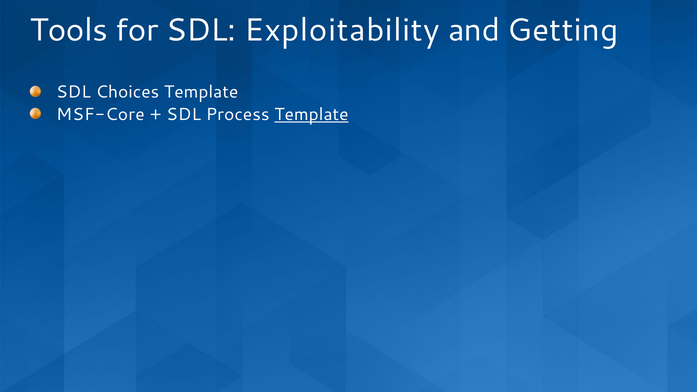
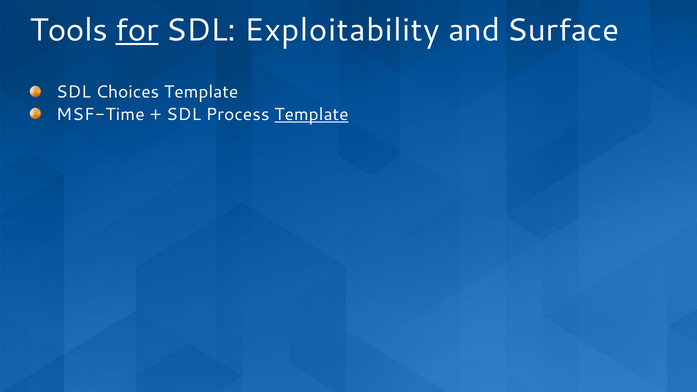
for underline: none -> present (137, 30)
Getting: Getting -> Surface (563, 30)
MSF-Core: MSF-Core -> MSF-Time (100, 114)
